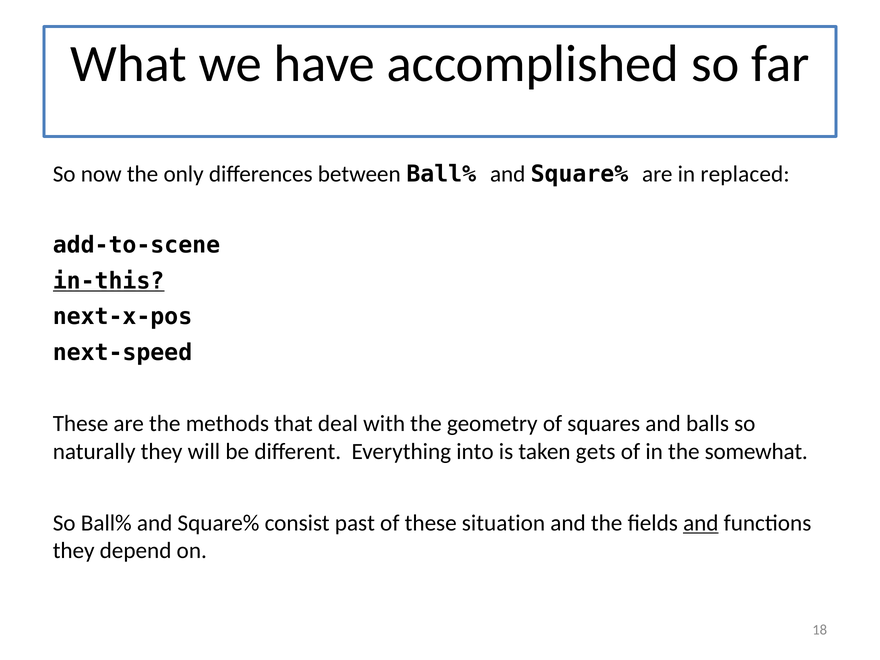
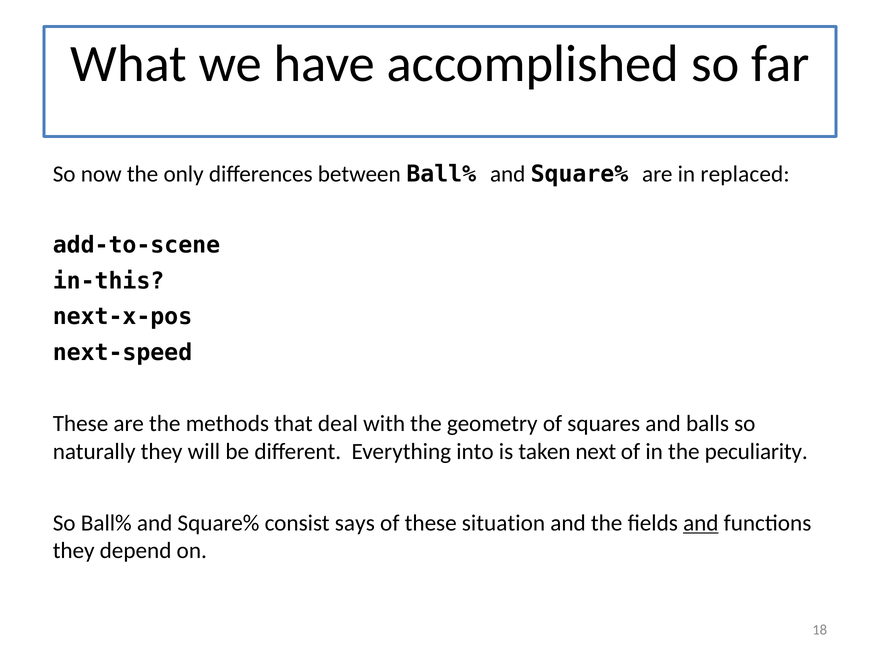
in-this underline: present -> none (109, 281)
gets: gets -> next (596, 452)
somewhat: somewhat -> peculiarity (756, 452)
past: past -> says (355, 523)
